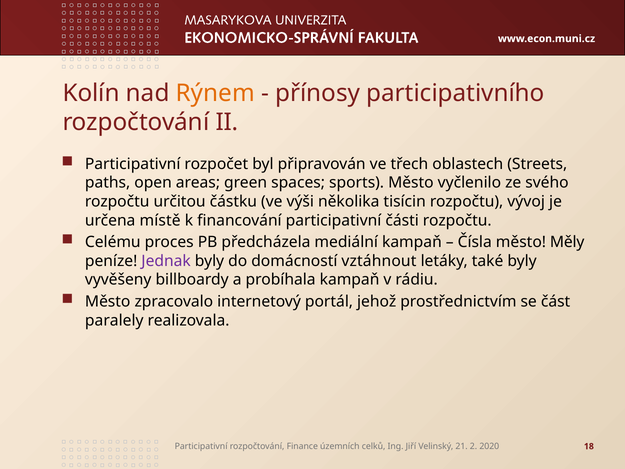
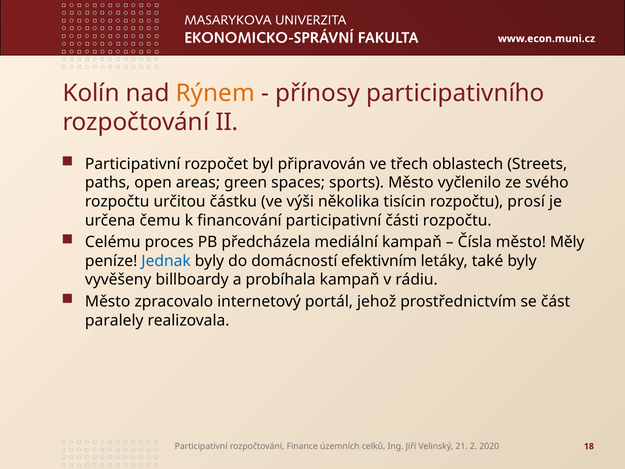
vývoj: vývoj -> prosí (526, 201)
místě: místě -> čemu (160, 220)
Jednak colour: purple -> blue (166, 261)
vztáhnout: vztáhnout -> efektivním (379, 261)
